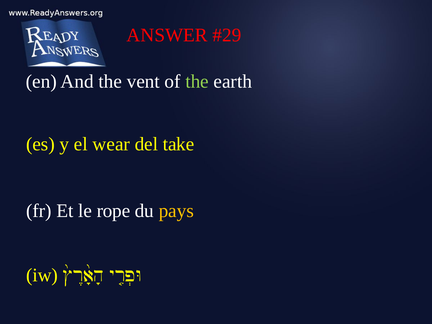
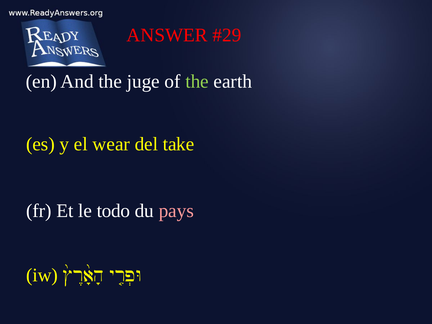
vent: vent -> juge (143, 82)
rope: rope -> todo (113, 211)
pays colour: yellow -> pink (176, 211)
